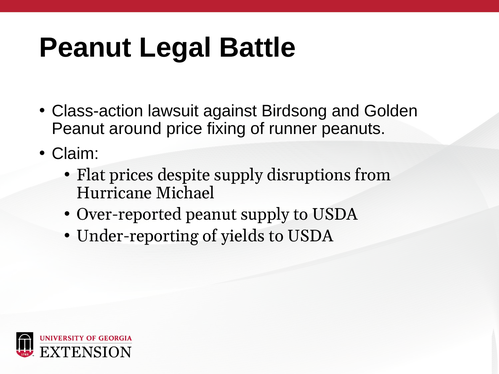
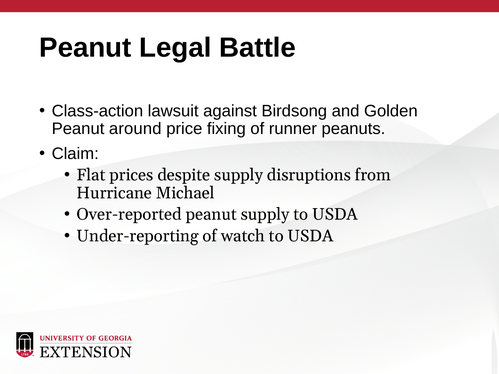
yields: yields -> watch (243, 236)
